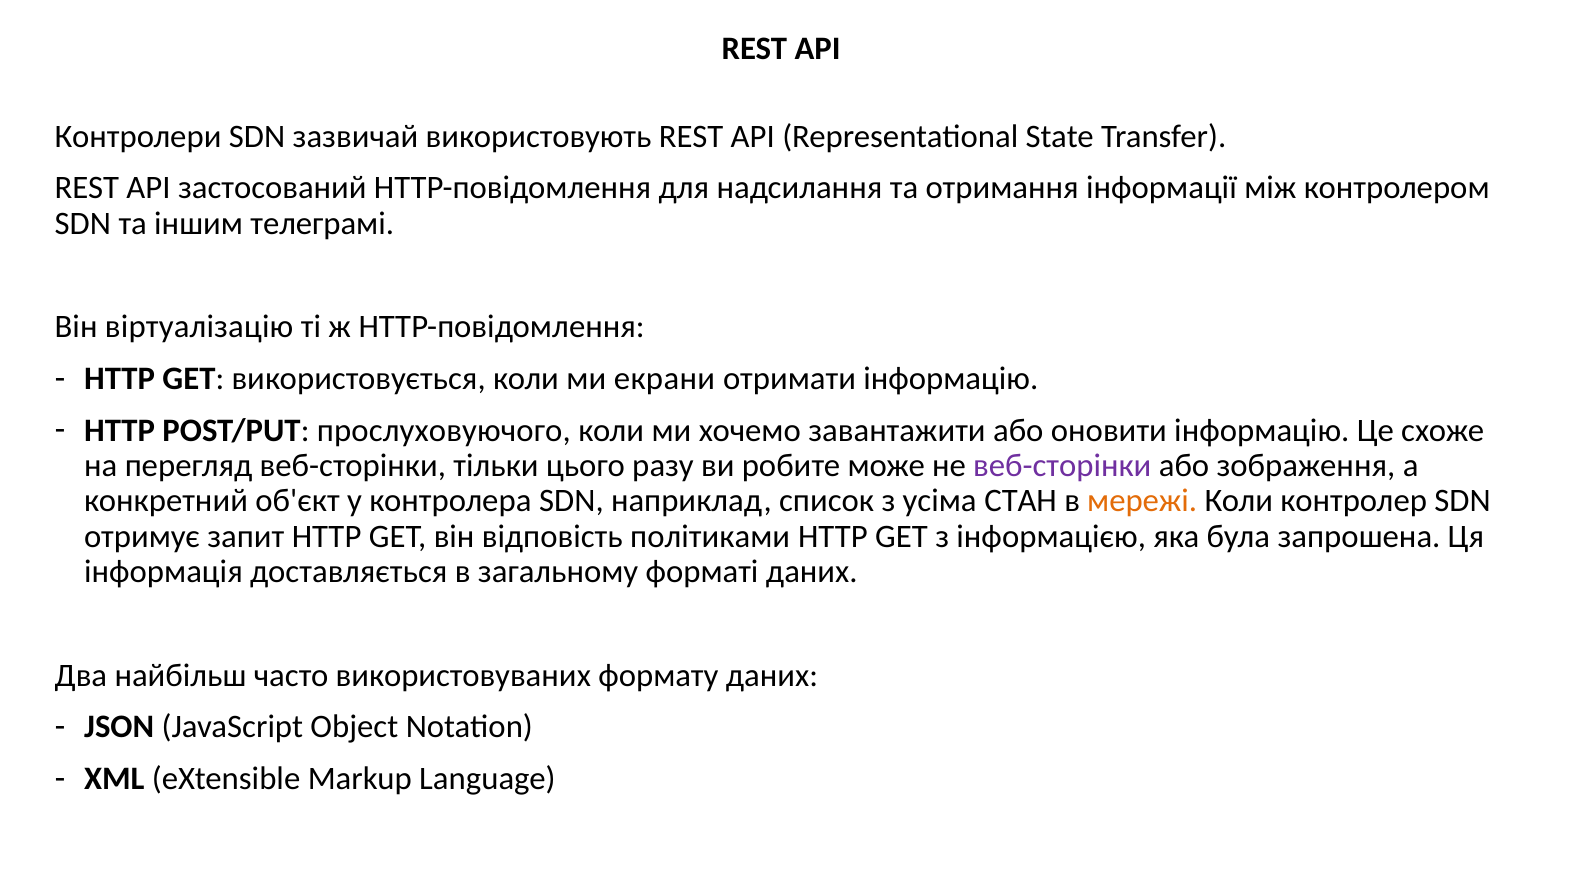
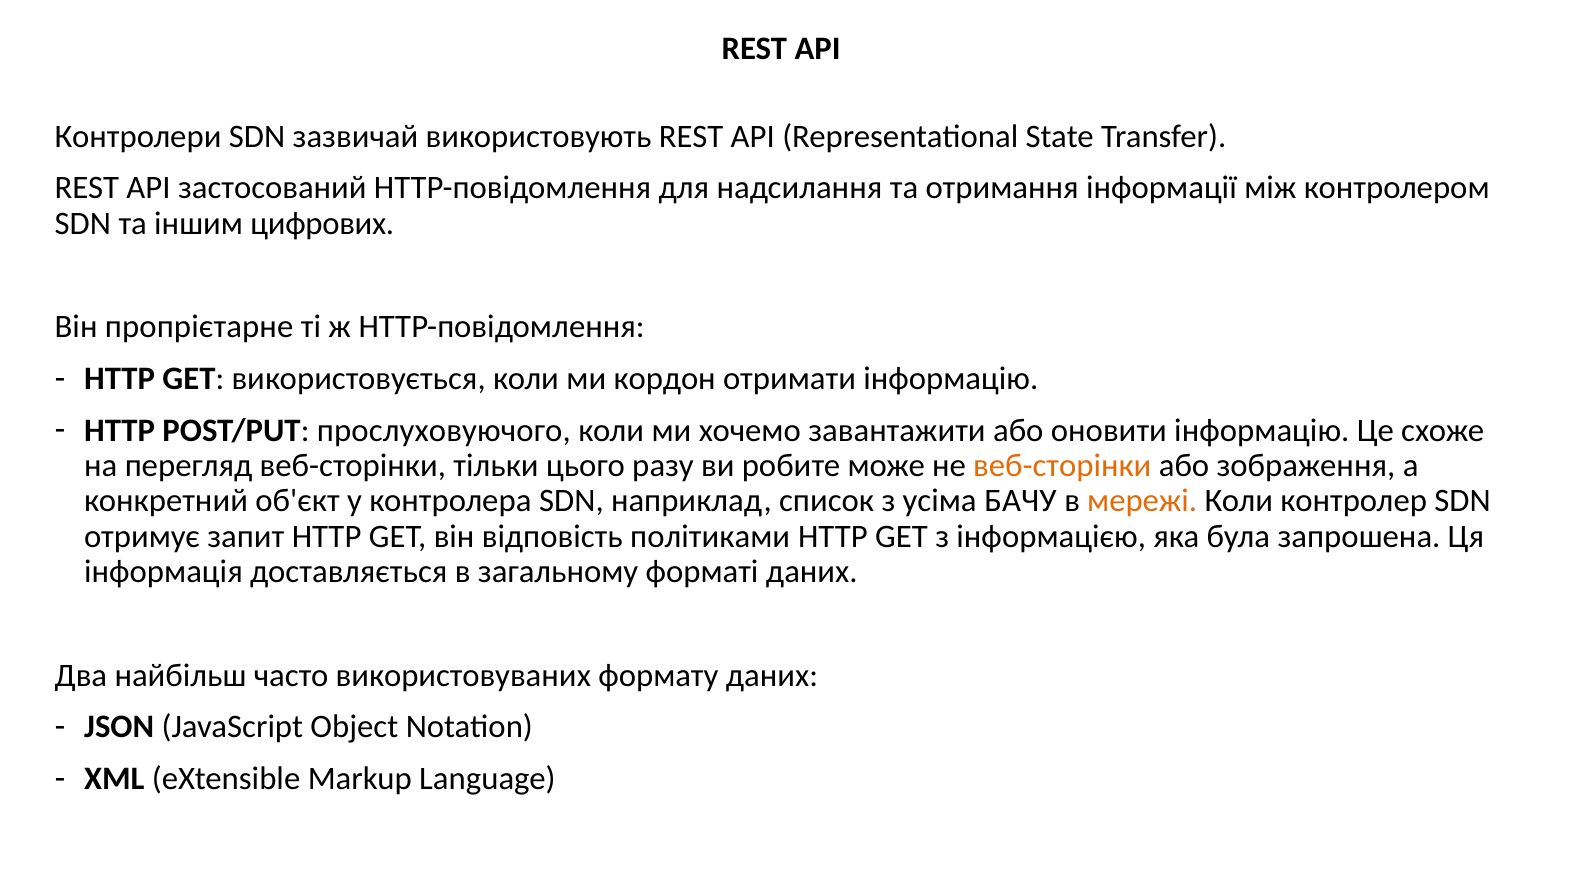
телеграмі: телеграмі -> цифрових (322, 224)
віртуалізацію: віртуалізацію -> пропрієтарне (199, 327)
екрани: екрани -> кордон (665, 379)
веб-сторінки colour: purple -> orange (1062, 466)
СТАН: СТАН -> БАЧУ (1021, 501)
